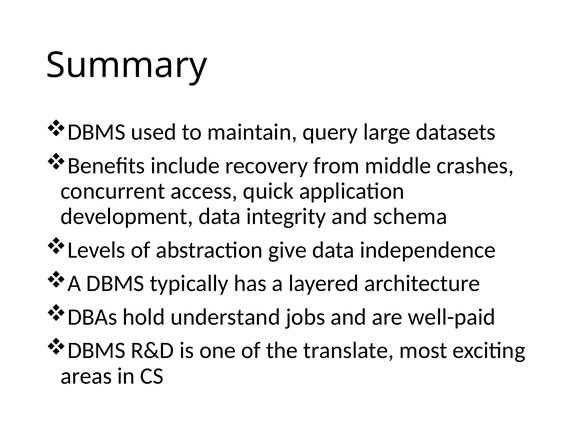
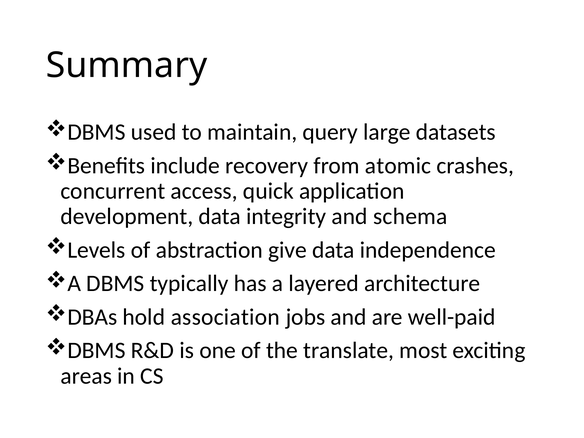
middle: middle -> atomic (398, 166)
understand: understand -> association (225, 317)
